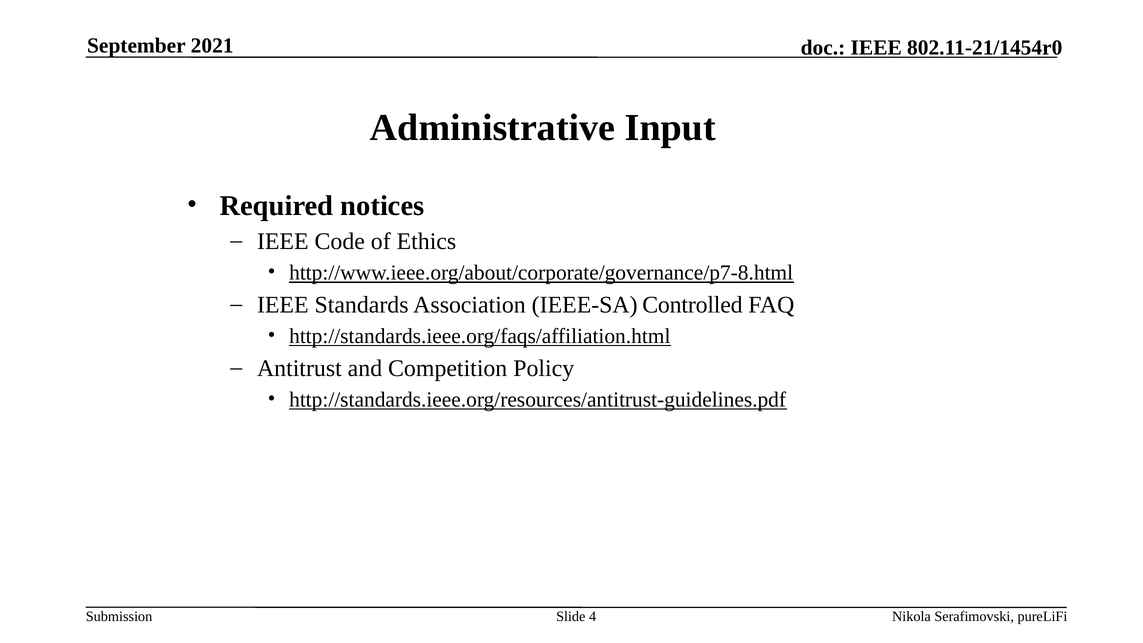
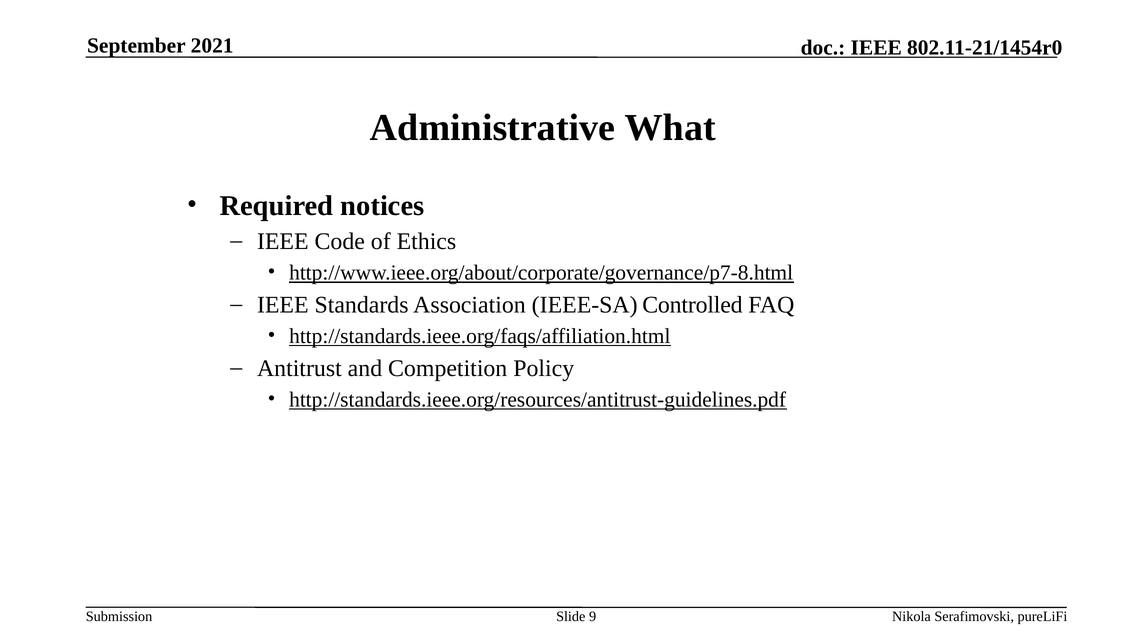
Input: Input -> What (670, 128)
4: 4 -> 9 (593, 617)
